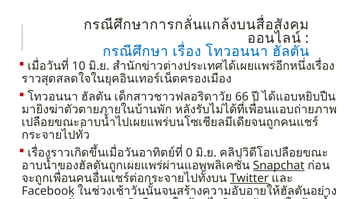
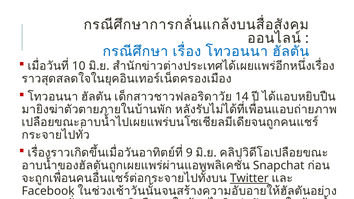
66: 66 -> 14 (242, 97)
0: 0 -> 9 (189, 153)
Snapchat underline: present -> none (279, 166)
